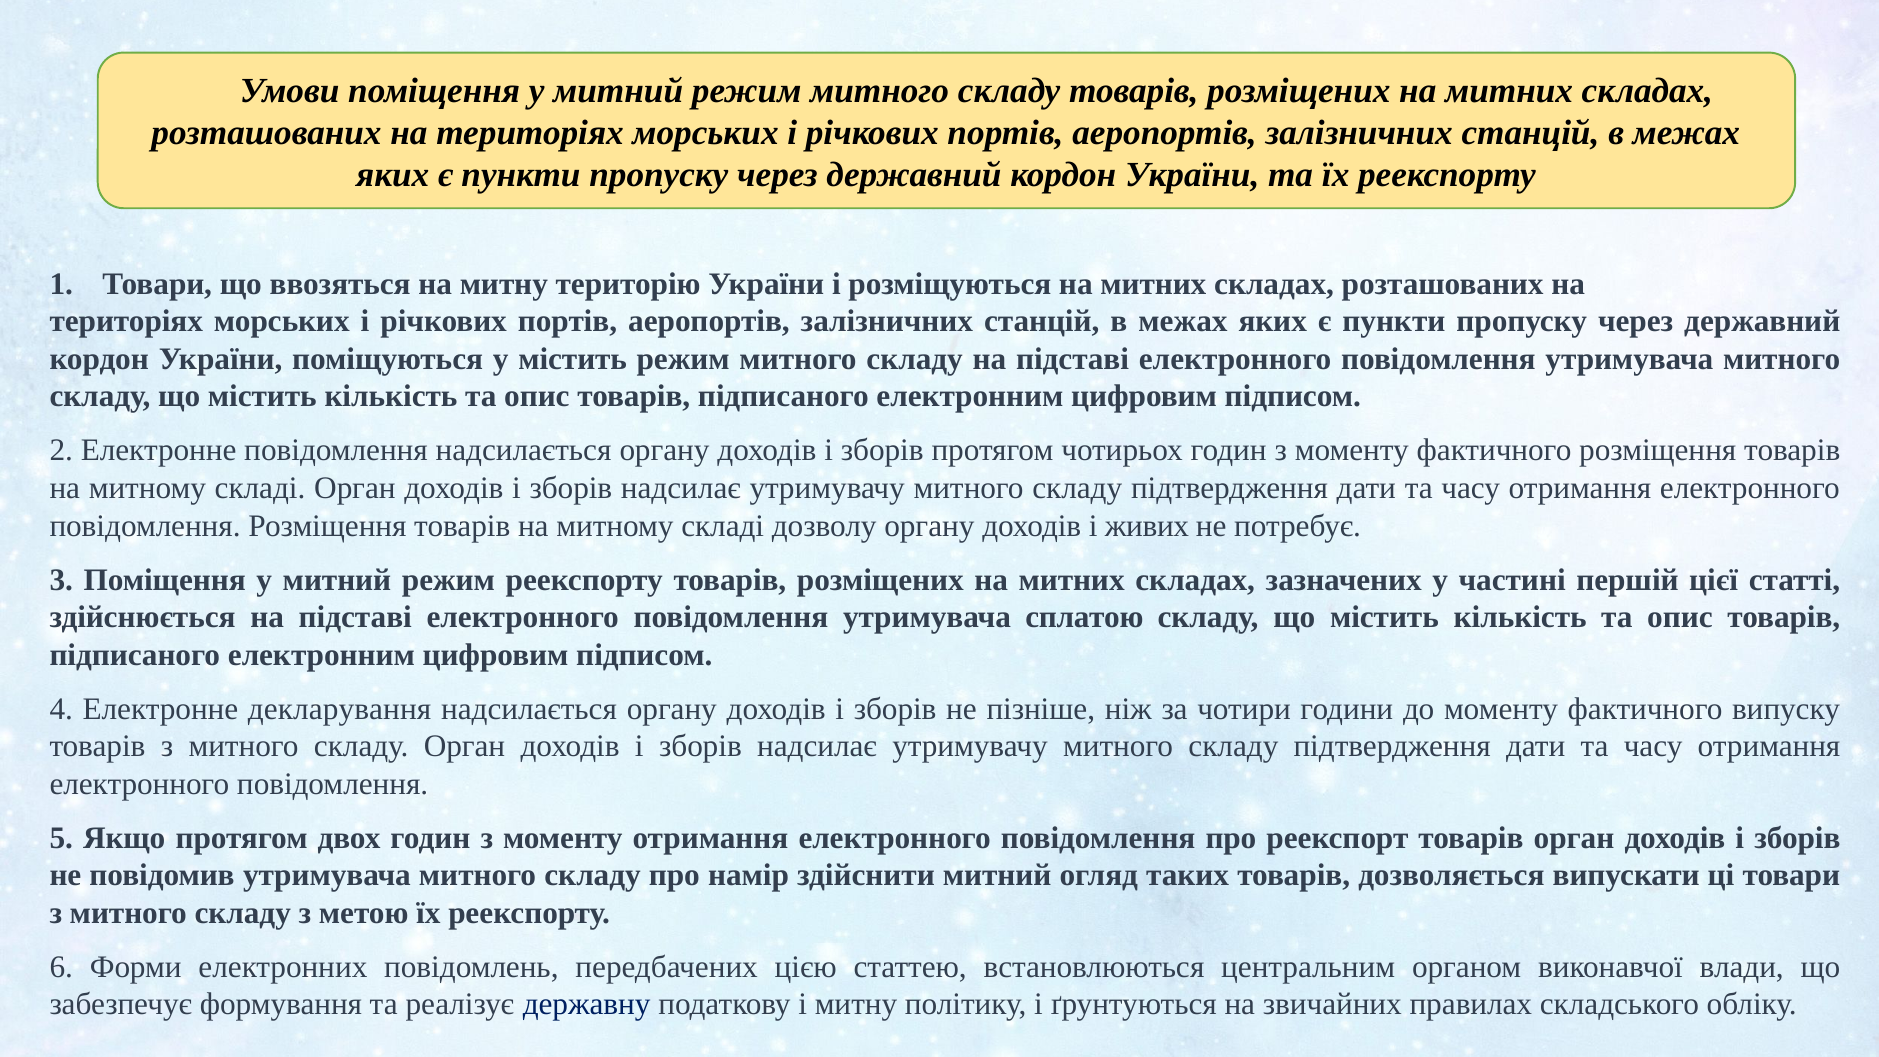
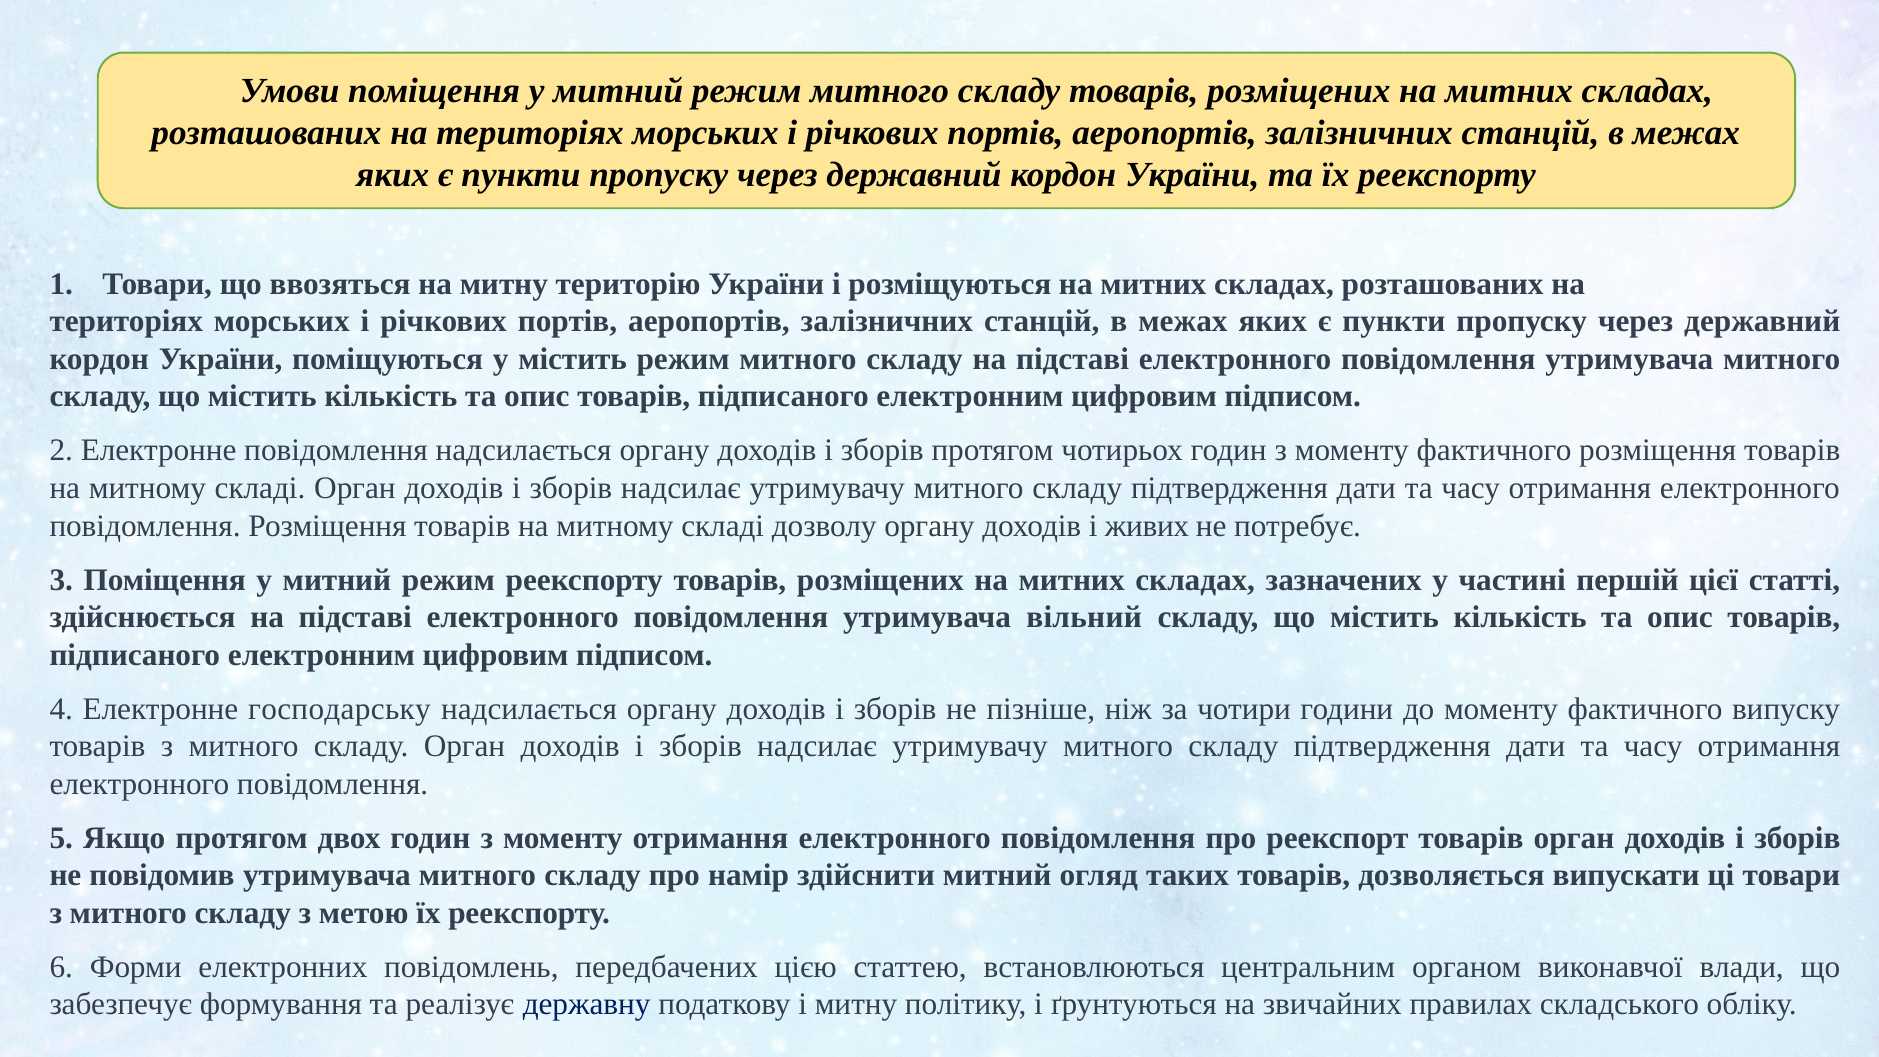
сплатою: сплатою -> вільний (1084, 617)
декларування: декларування -> господарську (339, 709)
